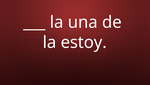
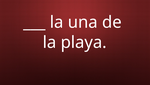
estoy: estoy -> playa (84, 42)
